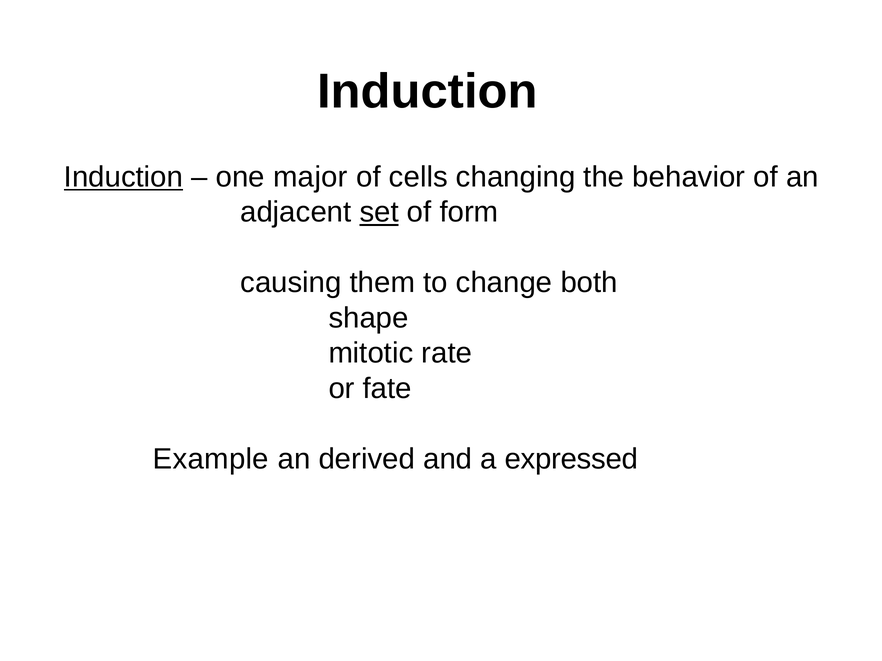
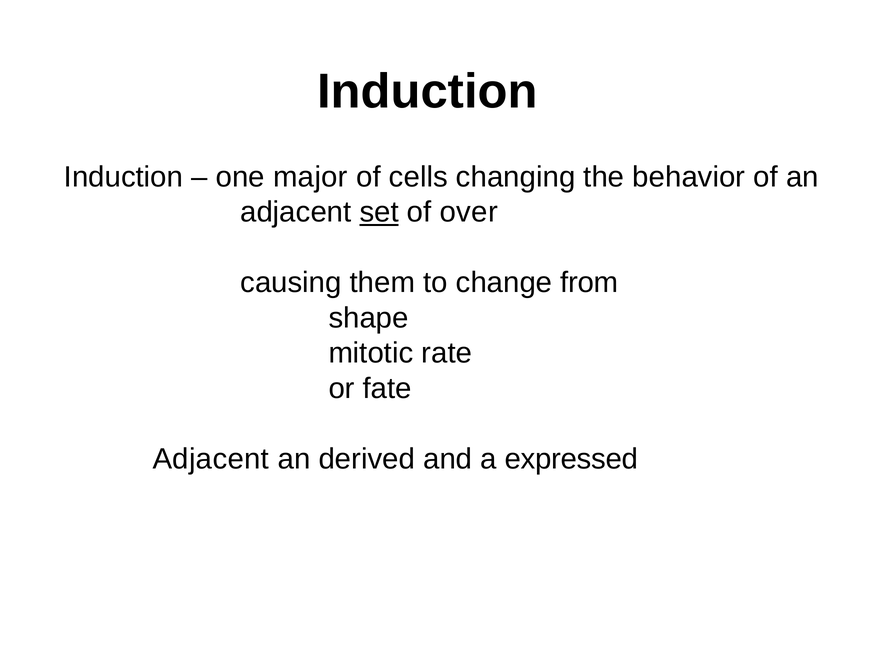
Induction underline: present -> none (124, 177)
form: form -> over (469, 212)
both: both -> from (589, 283)
Example: Example -> Adjacent (211, 459)
